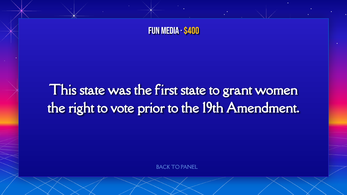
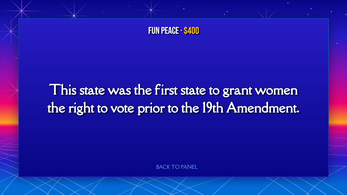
Media: Media -> Peace (170, 31)
